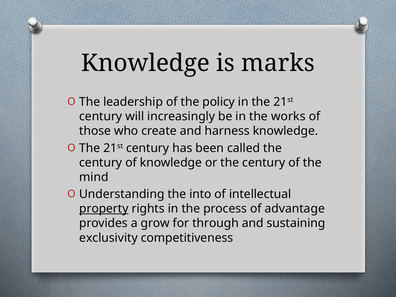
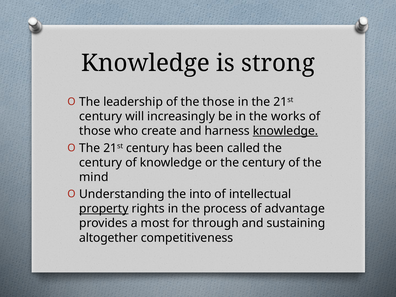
marks: marks -> strong (278, 63)
the policy: policy -> those (219, 102)
knowledge underline: none -> present (285, 131)
grow: grow -> most (155, 223)
exclusivity: exclusivity -> altogether (109, 238)
